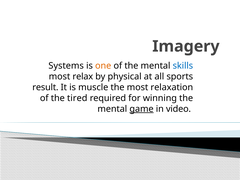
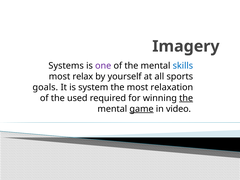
one colour: orange -> purple (103, 66)
physical: physical -> yourself (125, 76)
result: result -> goals (45, 87)
muscle: muscle -> system (93, 87)
tired: tired -> used (77, 98)
the underline: none -> present (186, 98)
